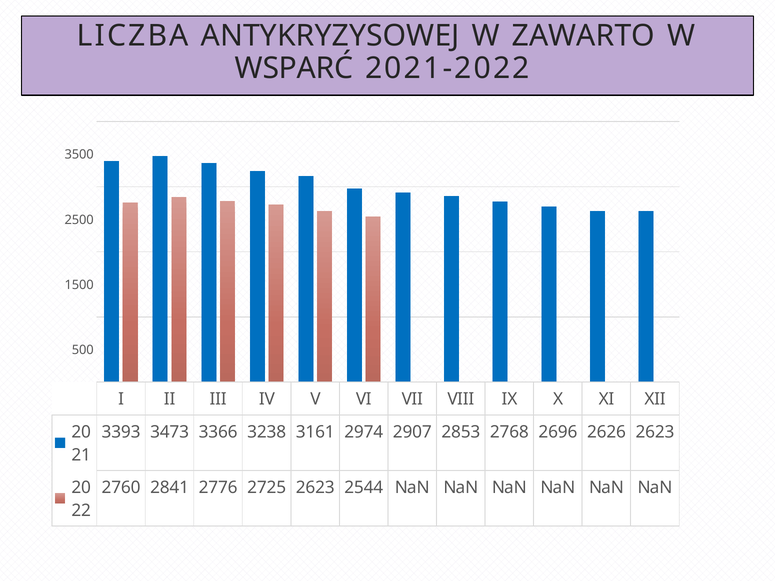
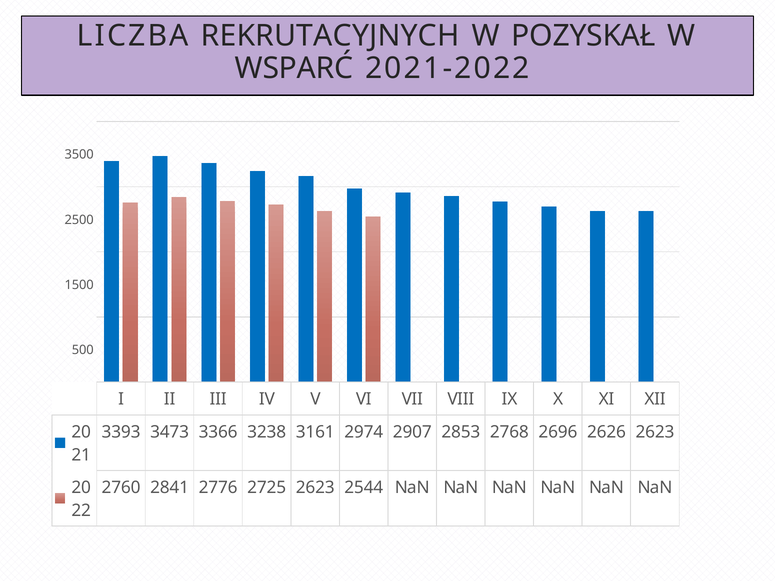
ANTYKRYZYSOWEJ: ANTYKRYZYSOWEJ -> REKRUTACYJNYCH (330, 36)
ZAWARTO: ZAWARTO -> POZYSKAŁ (584, 36)
